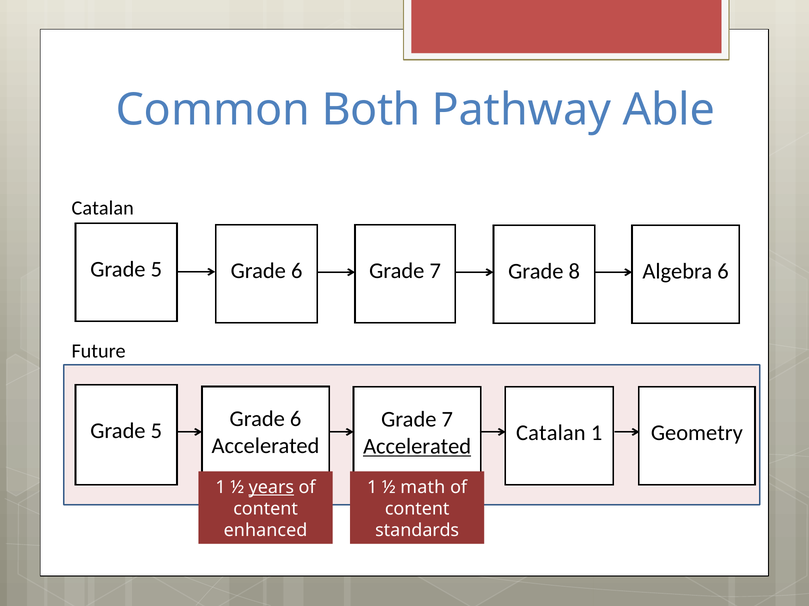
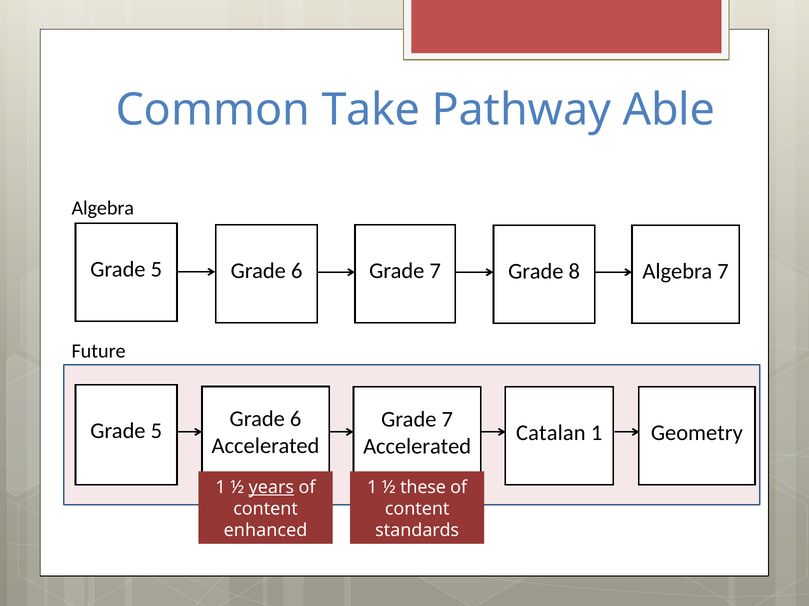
Both: Both -> Take (371, 110)
Catalan: Catalan -> Algebra (103, 208)
Algebra 6: 6 -> 7 (723, 272)
Accelerated underline: present -> none (417, 447)
math: math -> these (423, 488)
